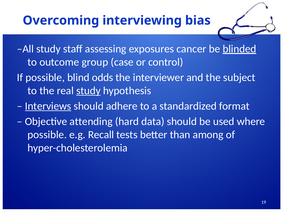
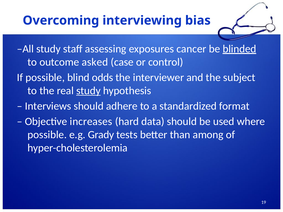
group: group -> asked (95, 62)
Interviews underline: present -> none (48, 106)
attending: attending -> increases (91, 122)
Recall: Recall -> Grady (101, 135)
